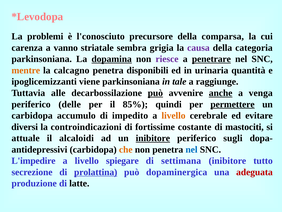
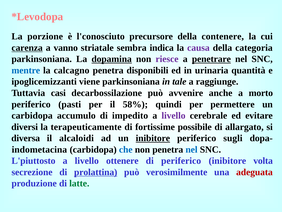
problemi: problemi -> porzione (45, 36)
comparsa: comparsa -> contenere (223, 36)
carenza underline: none -> present (27, 48)
grigia: grigia -> indica (162, 48)
mentre colour: orange -> blue (26, 70)
alle: alle -> casi (58, 93)
può underline: present -> none (155, 93)
anche underline: present -> none (221, 93)
venga: venga -> morto (261, 93)
delle: delle -> pasti (70, 104)
85%: 85% -> 58% (135, 104)
permettere underline: present -> none (233, 104)
livello colour: orange -> purple (173, 115)
controindicazioni: controindicazioni -> terapeuticamente (86, 127)
costante: costante -> possibile (195, 127)
mastociti: mastociti -> allargato (244, 127)
attuale: attuale -> diversa (26, 138)
antidepressivi: antidepressivi -> indometacina (39, 149)
che colour: orange -> blue (126, 149)
L'impedire: L'impedire -> L'piuttosto (33, 160)
spiegare: spiegare -> ottenere (122, 160)
di settimana: settimana -> periferico (181, 160)
tutto: tutto -> volta (263, 160)
dopaminergica: dopaminergica -> verosimilmente (177, 172)
latte colour: black -> green (79, 183)
